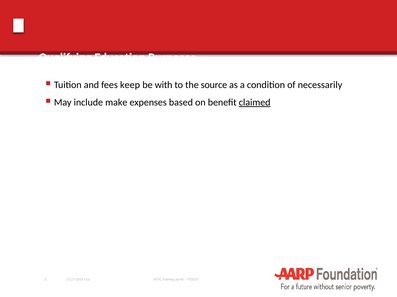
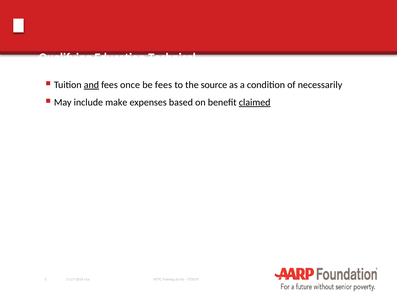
Purposes: Purposes -> Technical (172, 58)
and underline: none -> present (91, 85)
keep: keep -> once (130, 85)
be with: with -> fees (163, 85)
